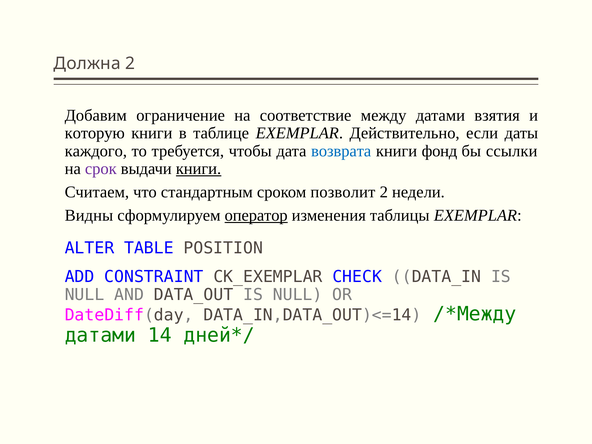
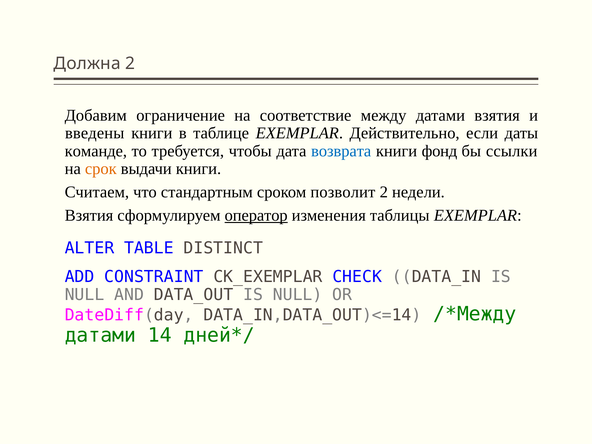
которую: которую -> введены (95, 133)
каждого: каждого -> команде (96, 151)
срок colour: purple -> orange (101, 169)
книги underline: present -> none (198, 169)
Видны: Видны -> Взятия (89, 215)
POSITION: POSITION -> DISTINCT (223, 248)
